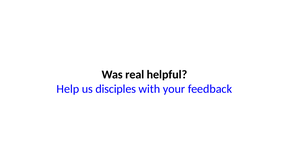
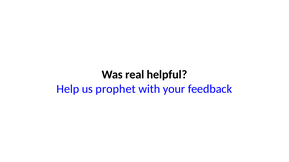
disciples: disciples -> prophet (116, 89)
